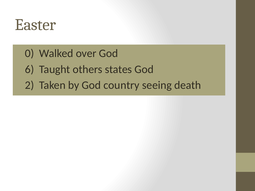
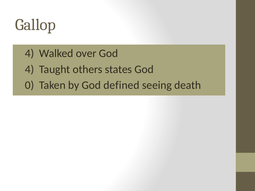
Easter: Easter -> Gallop (35, 25)
0: 0 -> 4 (29, 54)
6: 6 -> 4 (29, 69)
2: 2 -> 0 (29, 85)
country: country -> defined (121, 85)
